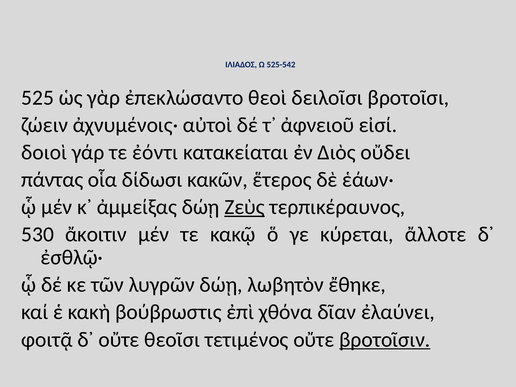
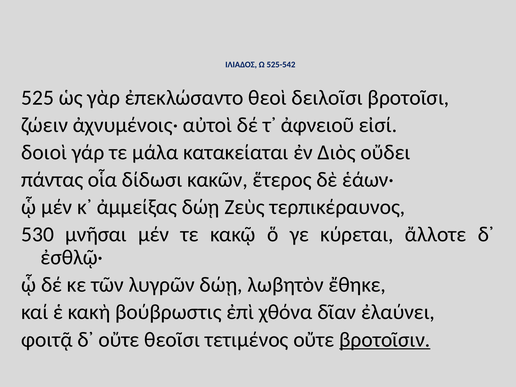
ἐόντι: ἐόντι -> μάλα (155, 152)
Ζεὺς underline: present -> none (244, 207)
ἄκοιτιν: ἄκοιτιν -> μνῆσαι (96, 234)
